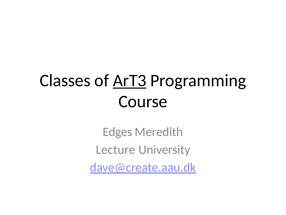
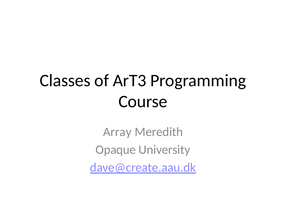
ArT3 underline: present -> none (130, 80)
Edges: Edges -> Array (117, 132)
Lecture: Lecture -> Opaque (116, 149)
